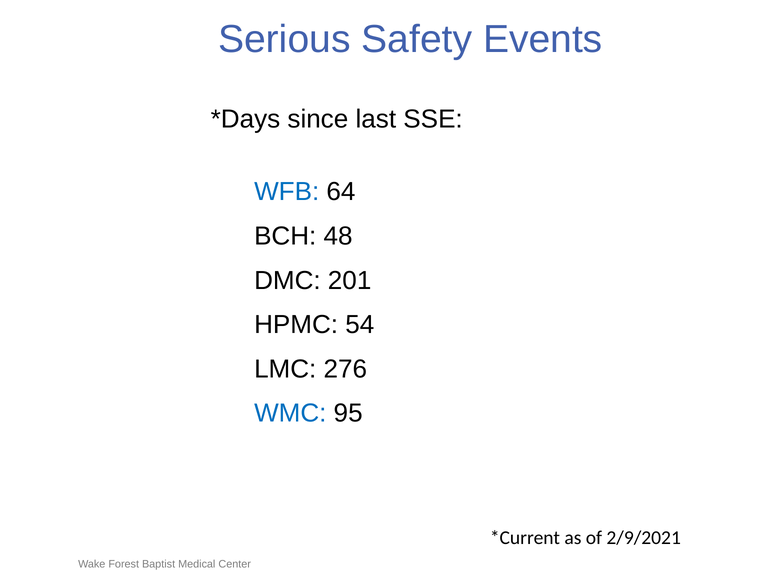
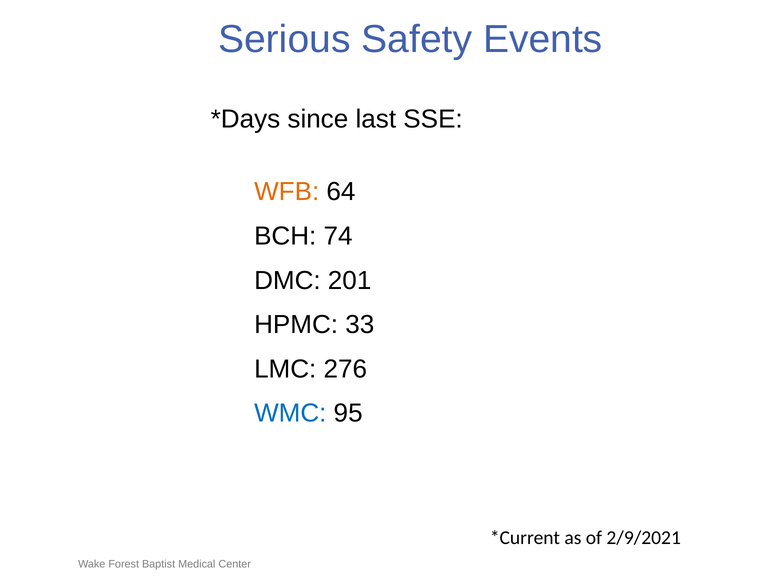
WFB colour: blue -> orange (287, 192)
48: 48 -> 74 (338, 236)
54: 54 -> 33 (360, 325)
